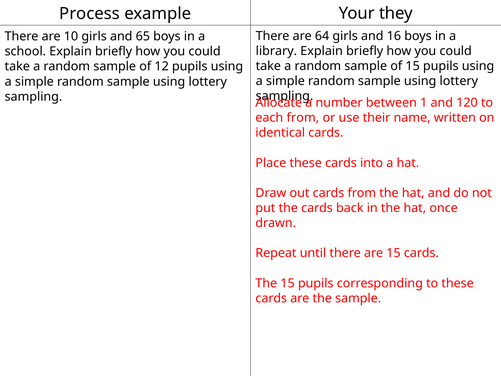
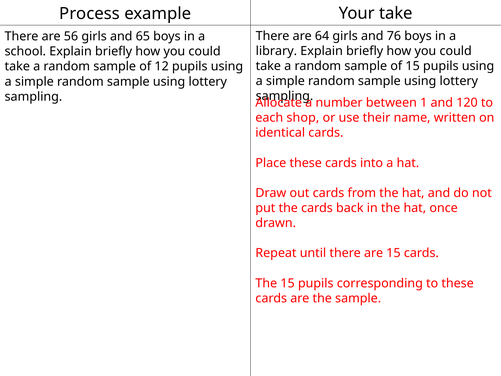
Your they: they -> take (396, 13)
16: 16 -> 76 (394, 36)
10: 10 -> 56 (71, 36)
each from: from -> shop (303, 118)
